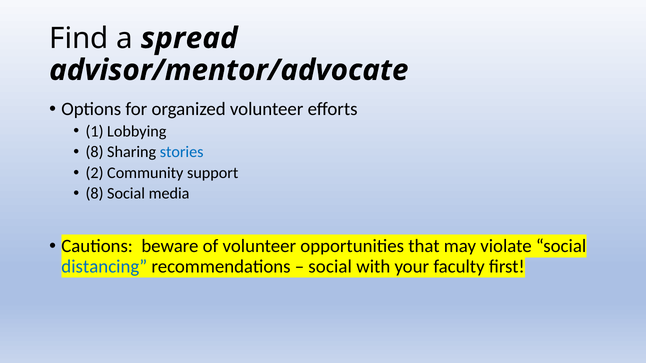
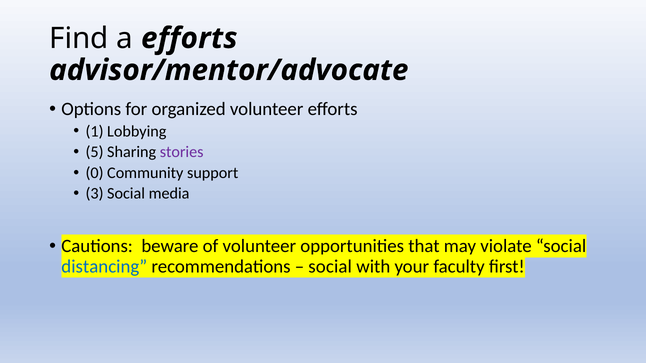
a spread: spread -> efforts (189, 38)
8: 8 -> 5 (95, 152)
stories colour: blue -> purple (182, 152)
2: 2 -> 0 (95, 173)
8: 8 -> 3 (95, 194)
